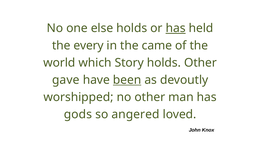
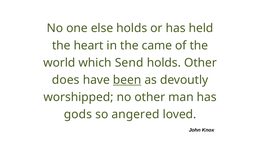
has underline: present -> none (176, 28)
every: every -> heart (89, 46)
Story: Story -> Send (129, 63)
gave: gave -> does (66, 80)
